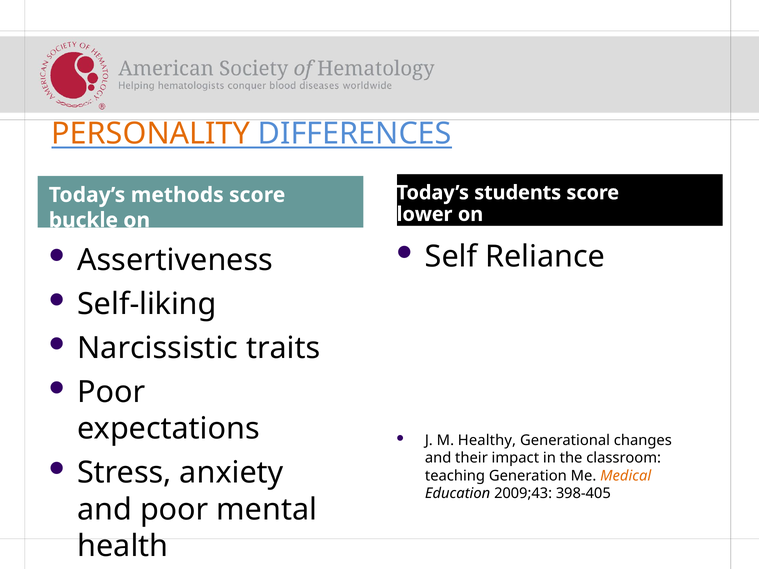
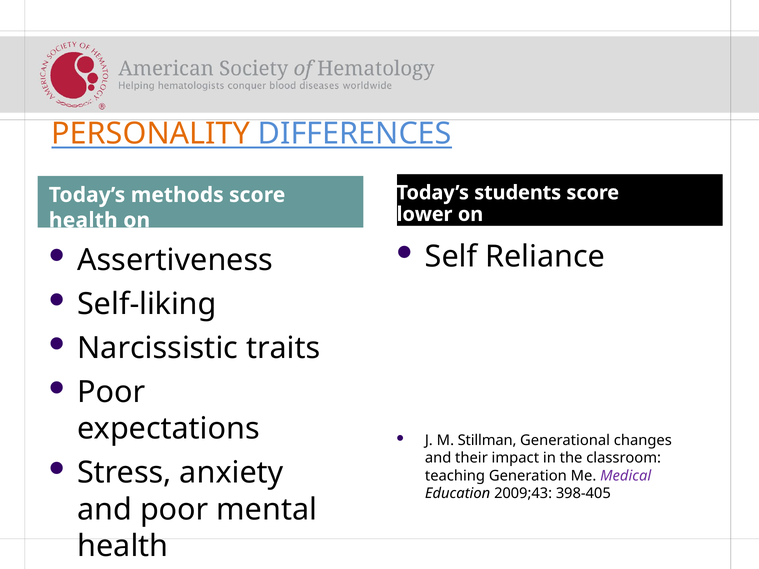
buckle: buckle -> health (83, 220)
Healthy: Healthy -> Stillman (487, 441)
Medical colour: orange -> purple (626, 476)
